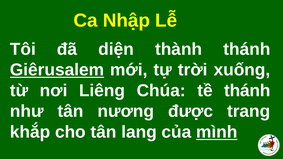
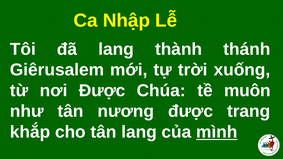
đã diện: diện -> lang (116, 49)
Giêrusalem underline: present -> none (57, 70)
nơi Liêng: Liêng -> Được (102, 91)
tề thánh: thánh -> muôn (247, 91)
